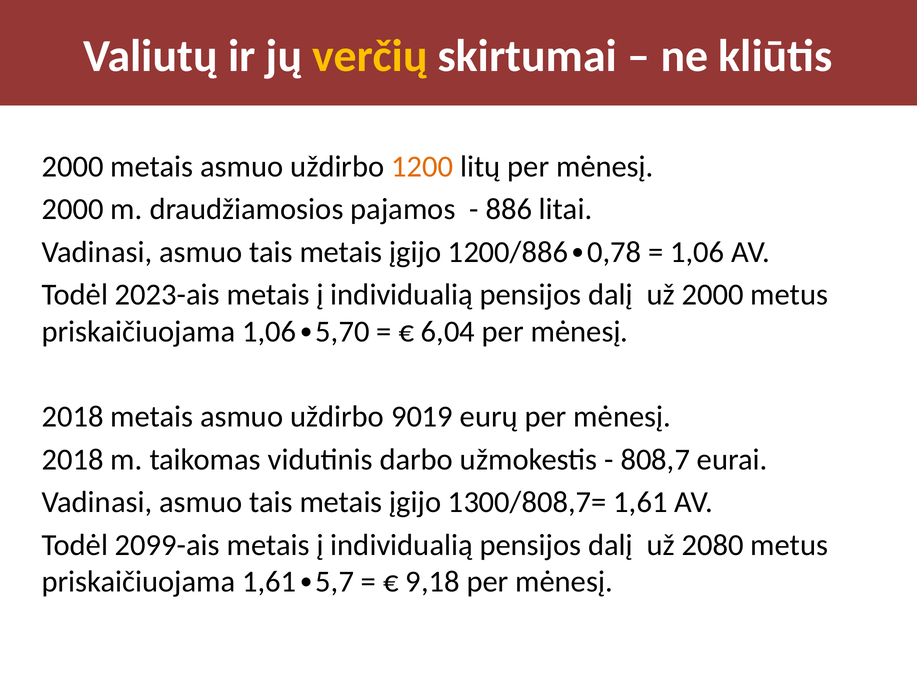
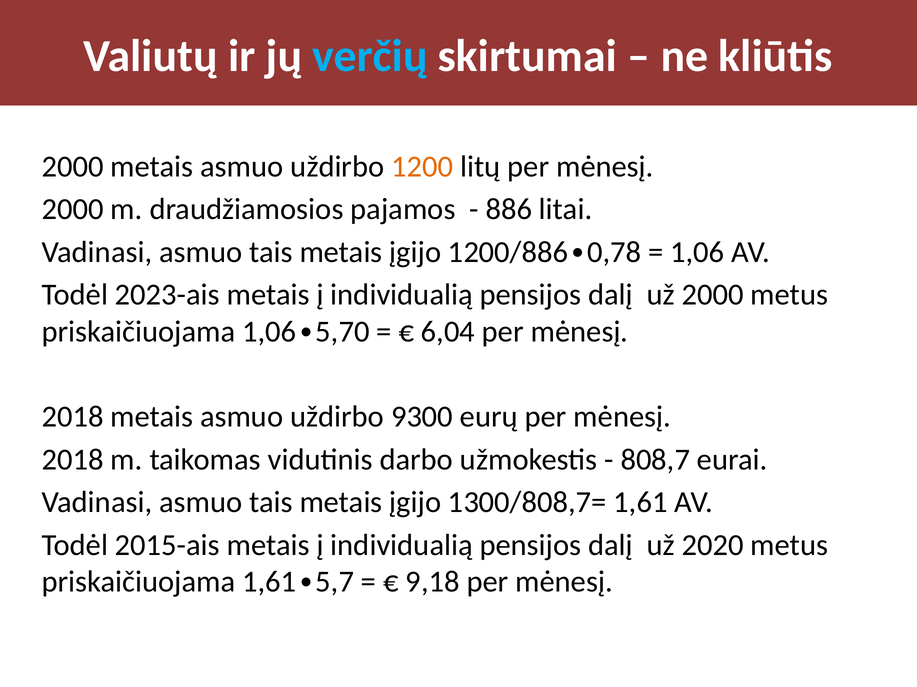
verčių colour: yellow -> light blue (370, 56)
9019: 9019 -> 9300 (422, 417)
2099-ais: 2099-ais -> 2015-ais (167, 546)
2080: 2080 -> 2020 (713, 546)
